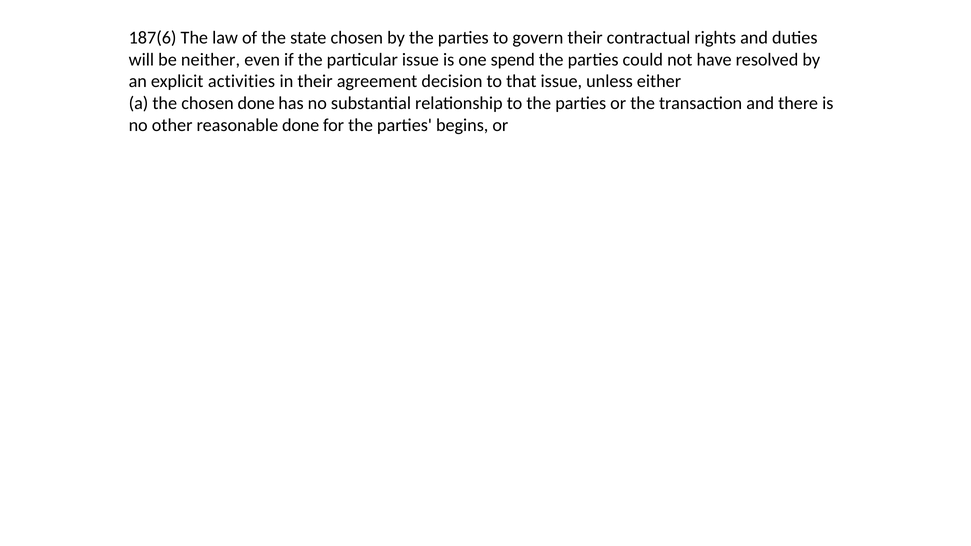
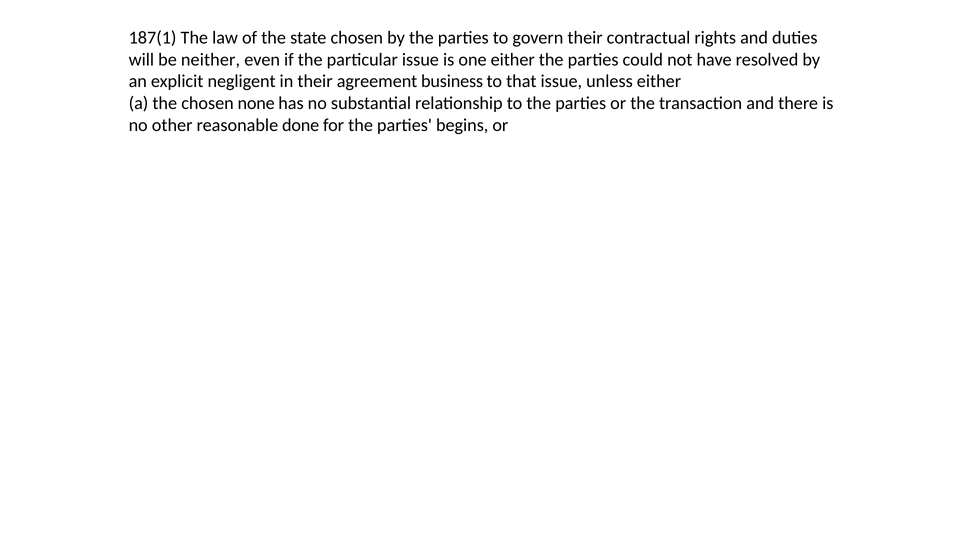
187(6: 187(6 -> 187(1 (153, 38)
one spend: spend -> either (513, 60)
activities: activities -> negligent (242, 81)
decision: decision -> business (452, 81)
chosen done: done -> none (256, 103)
